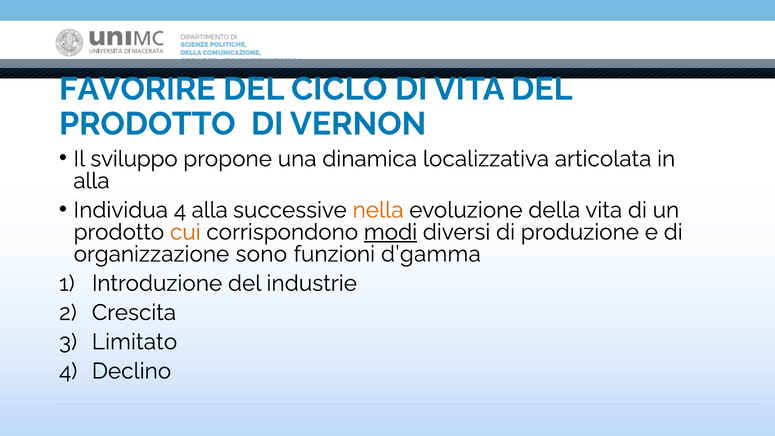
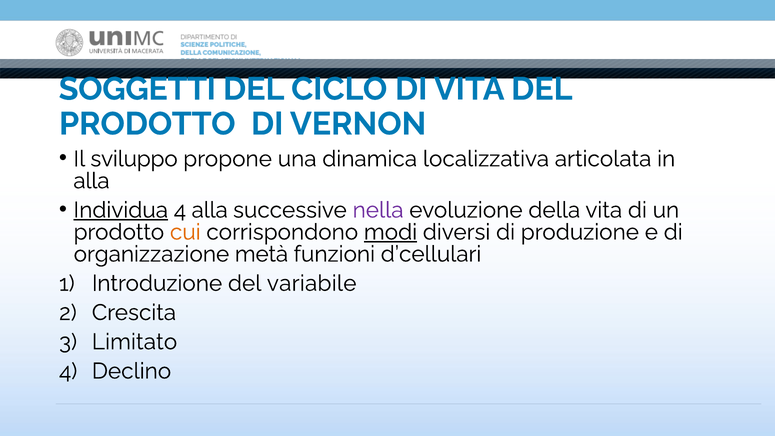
FAVORIRE: FAVORIRE -> SOGGETTI (137, 89)
Individua underline: none -> present (121, 210)
nella colour: orange -> purple (378, 210)
sono: sono -> metà (262, 254)
d’gamma: d’gamma -> d’cellulari (431, 254)
industrie: industrie -> variabile (312, 283)
